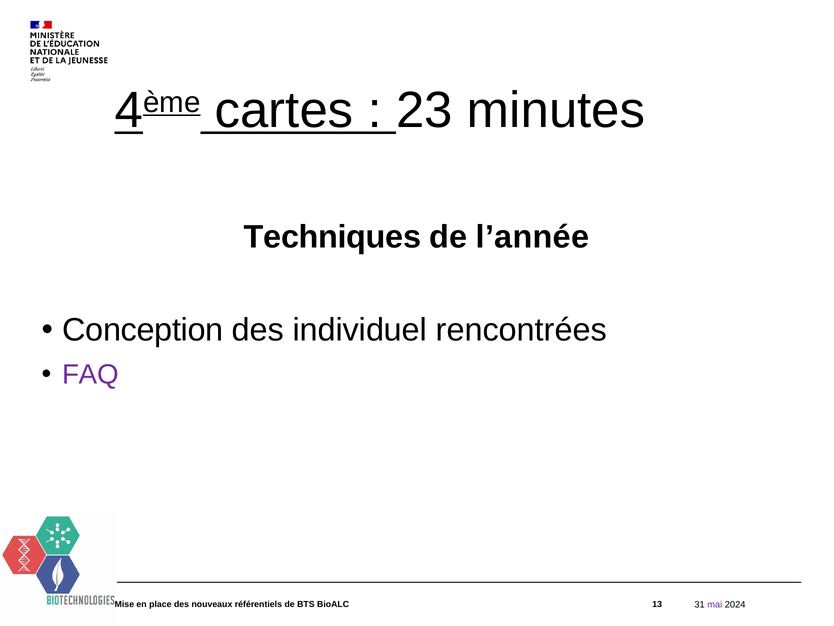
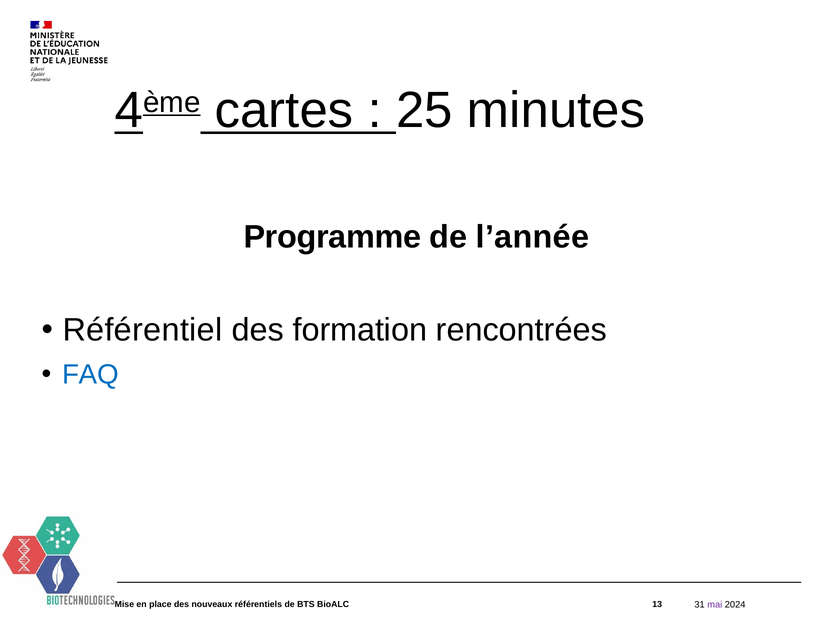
23: 23 -> 25 (424, 110)
Techniques: Techniques -> Programme (332, 237)
Conception: Conception -> Référentiel (142, 330)
individuel: individuel -> formation (360, 330)
FAQ colour: purple -> blue (90, 374)
